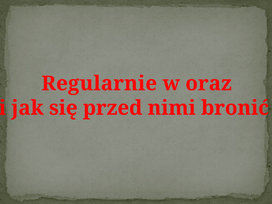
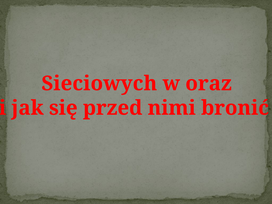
Regularnie: Regularnie -> Sieciowych (99, 84)
